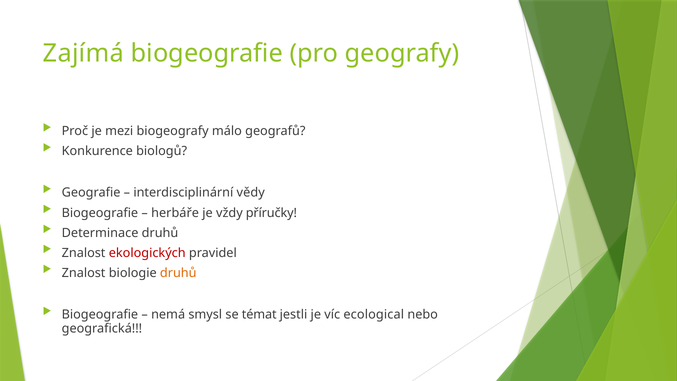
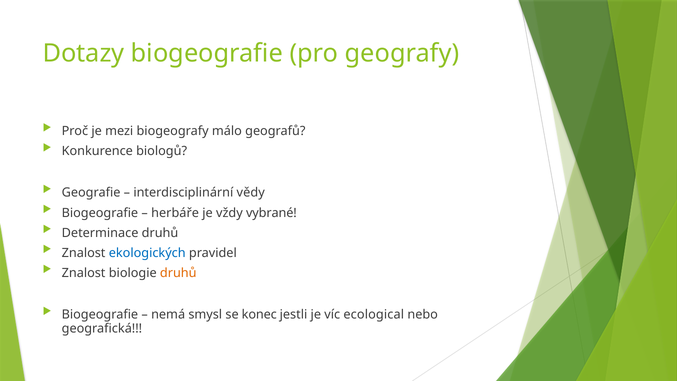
Zajímá: Zajímá -> Dotazy (84, 53)
příručky: příručky -> vybrané (271, 213)
ekologických colour: red -> blue (147, 253)
témat: témat -> konec (259, 315)
